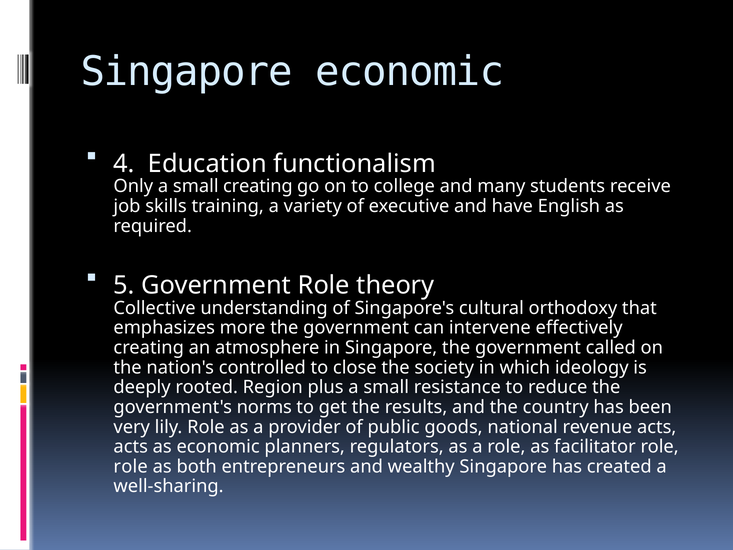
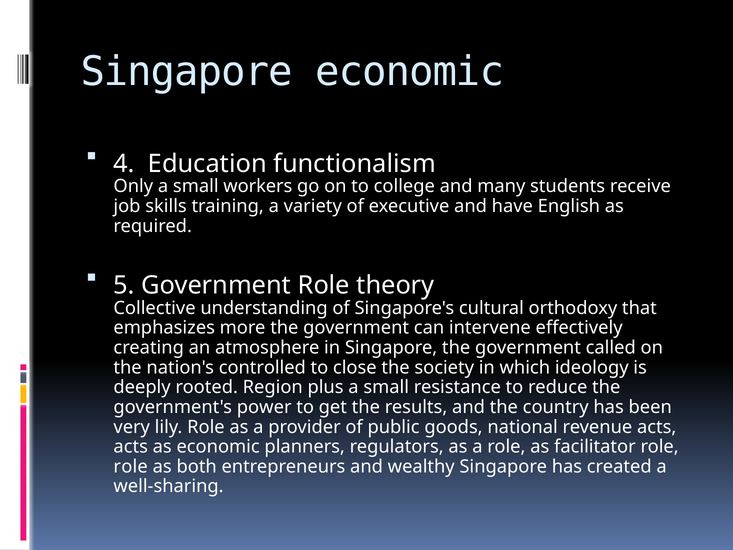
small creating: creating -> workers (258, 186)
norms: norms -> power (264, 407)
